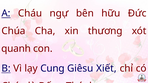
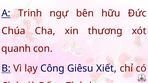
Cháu: Cháu -> Trinh (30, 13)
Cung: Cung -> Công (52, 69)
